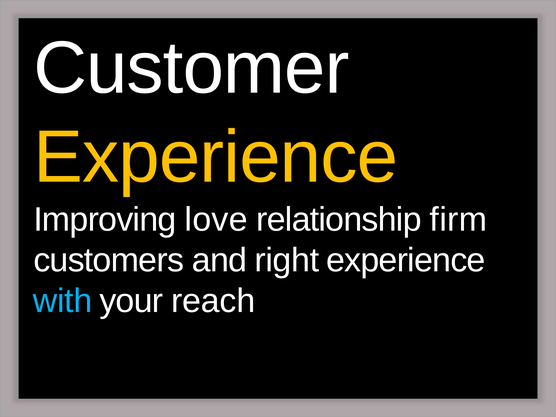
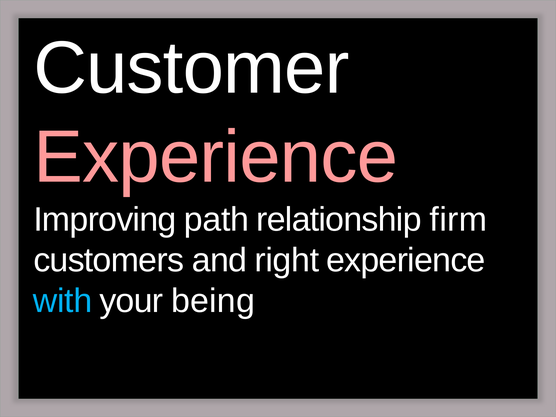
Experience colour: yellow -> pink (216, 157)
love: love -> path (217, 219)
reach: reach -> being (213, 301)
